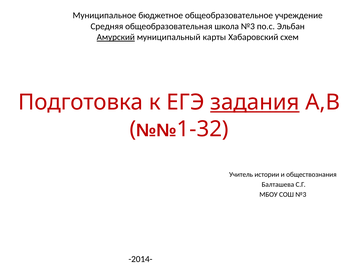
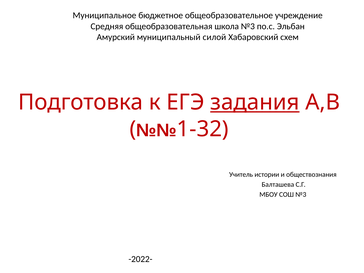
Амурский underline: present -> none (116, 37)
карты: карты -> силой (214, 37)
-2014-: -2014- -> -2022- (140, 259)
